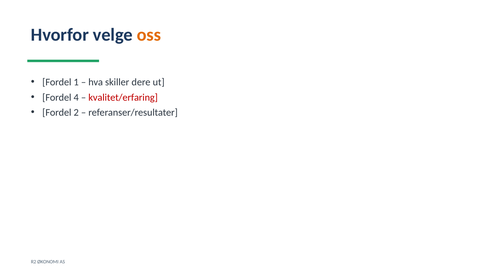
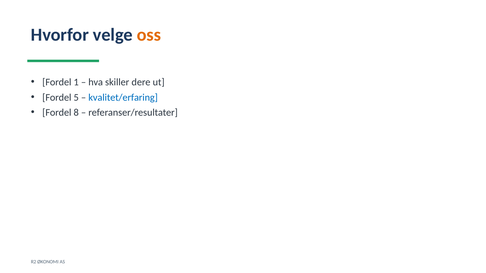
4: 4 -> 5 (76, 98)
kvalitet/erfaring colour: red -> blue (123, 98)
2: 2 -> 8 (76, 113)
